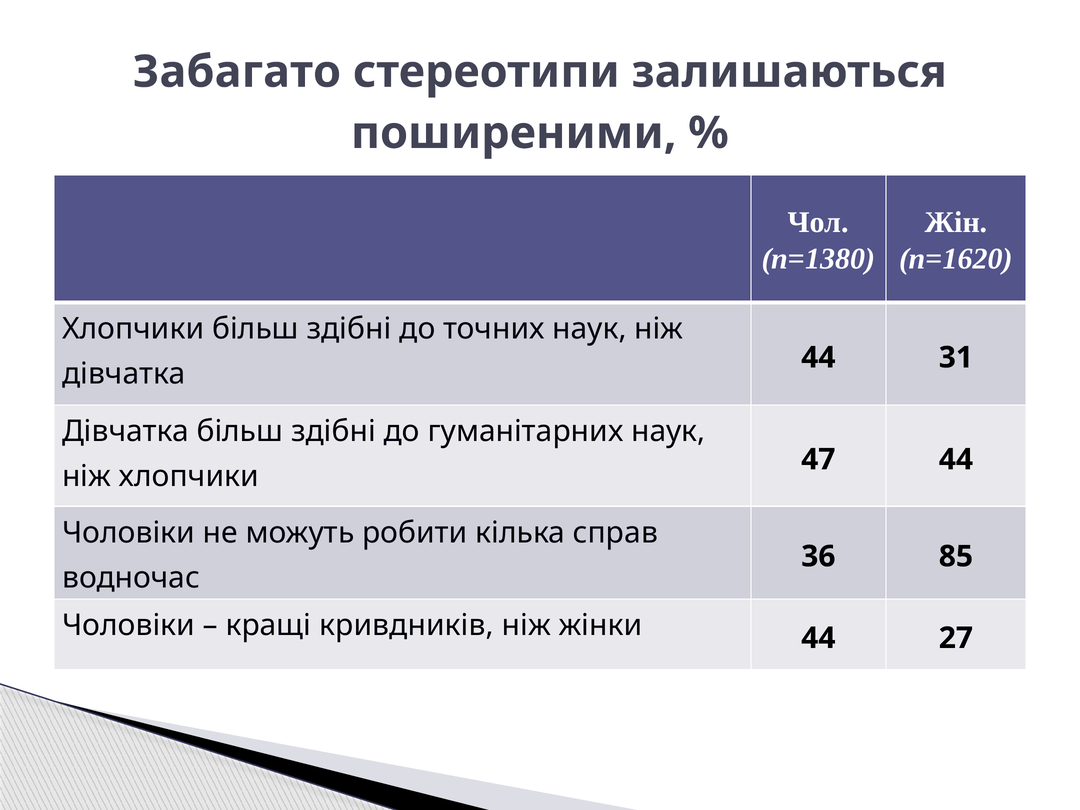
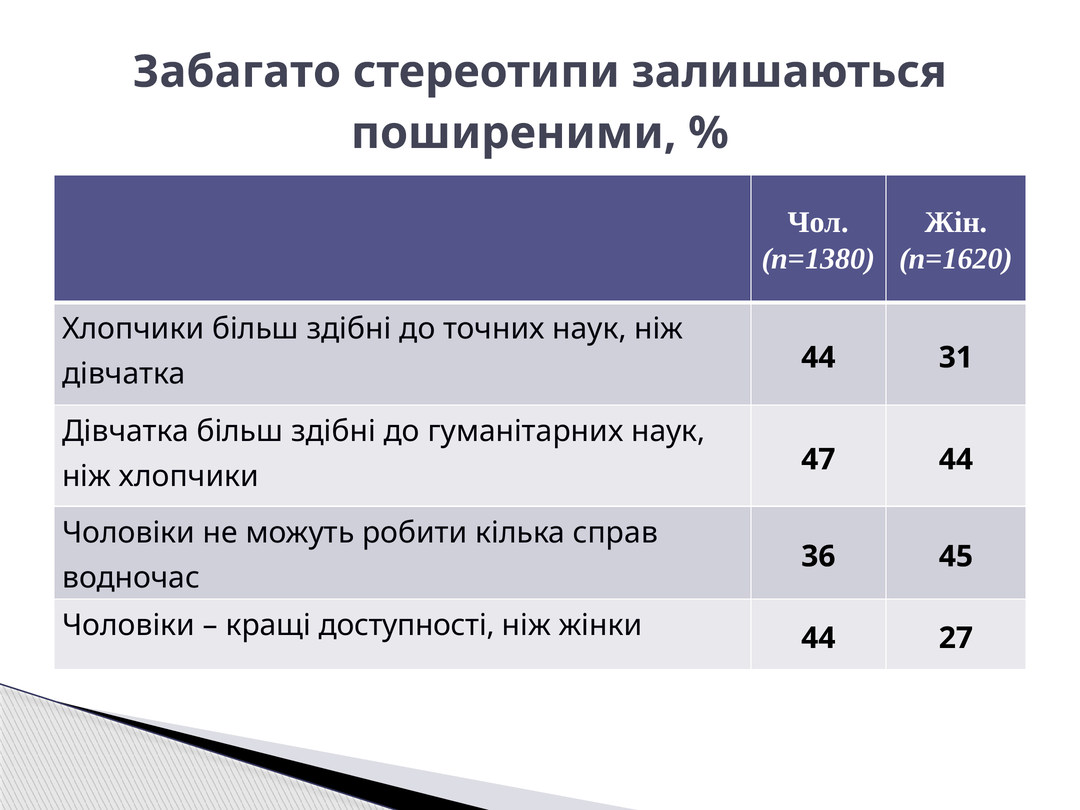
85: 85 -> 45 (956, 556)
кривдників: кривдників -> доступності (407, 625)
